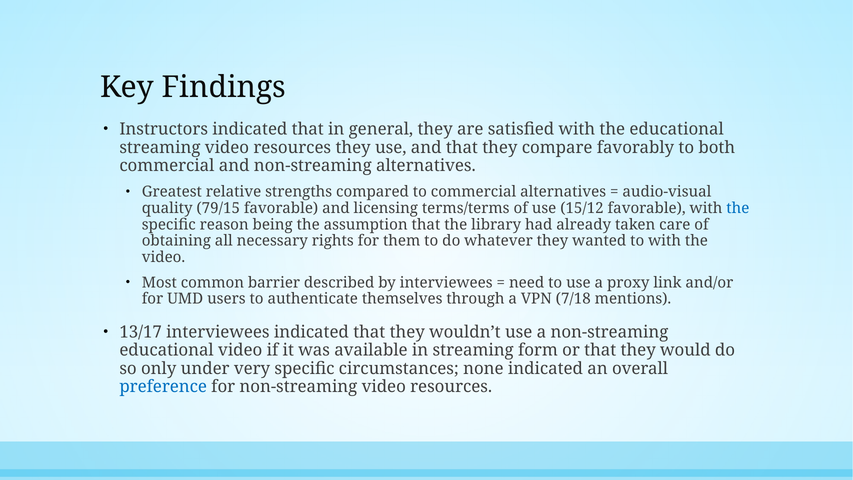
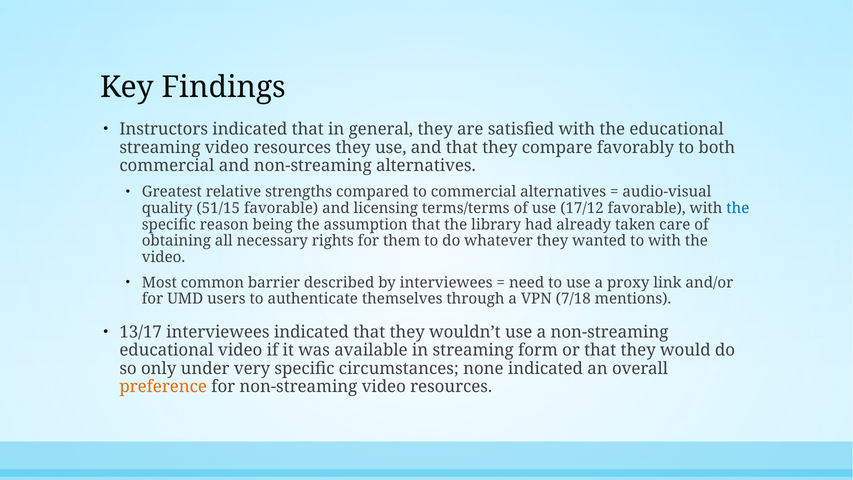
79/15: 79/15 -> 51/15 (218, 208)
15/12: 15/12 -> 17/12 (582, 208)
preference colour: blue -> orange (163, 387)
